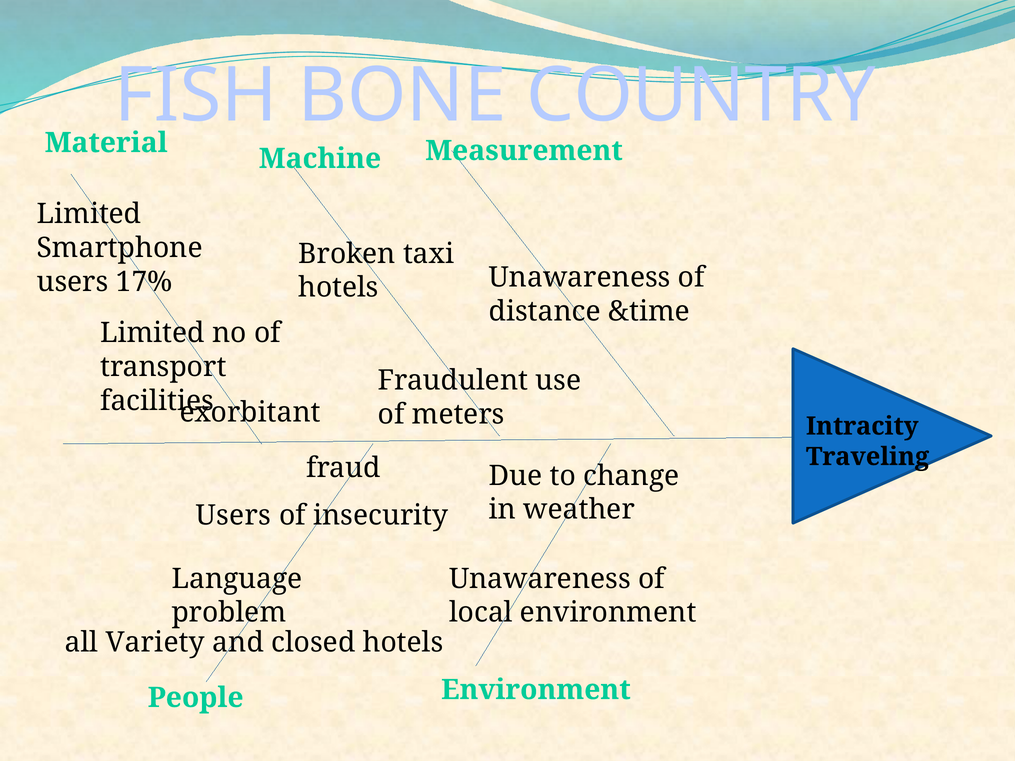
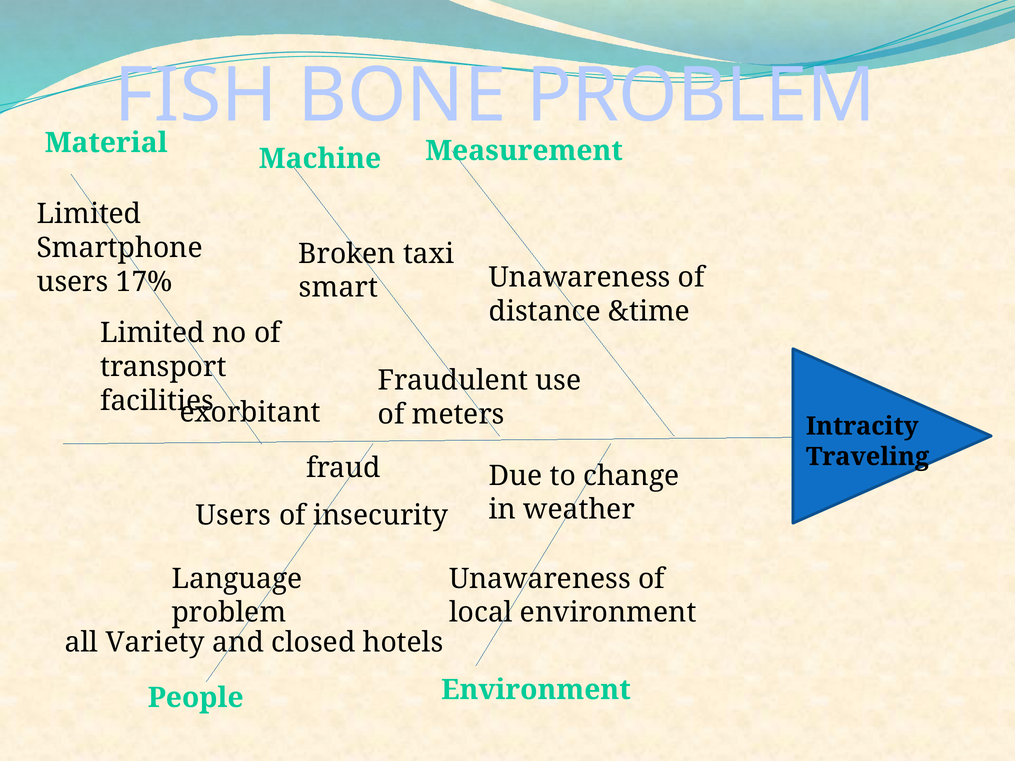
BONE COUNTRY: COUNTRY -> PROBLEM (701, 96)
hotels: hotels -> smart (338, 288)
